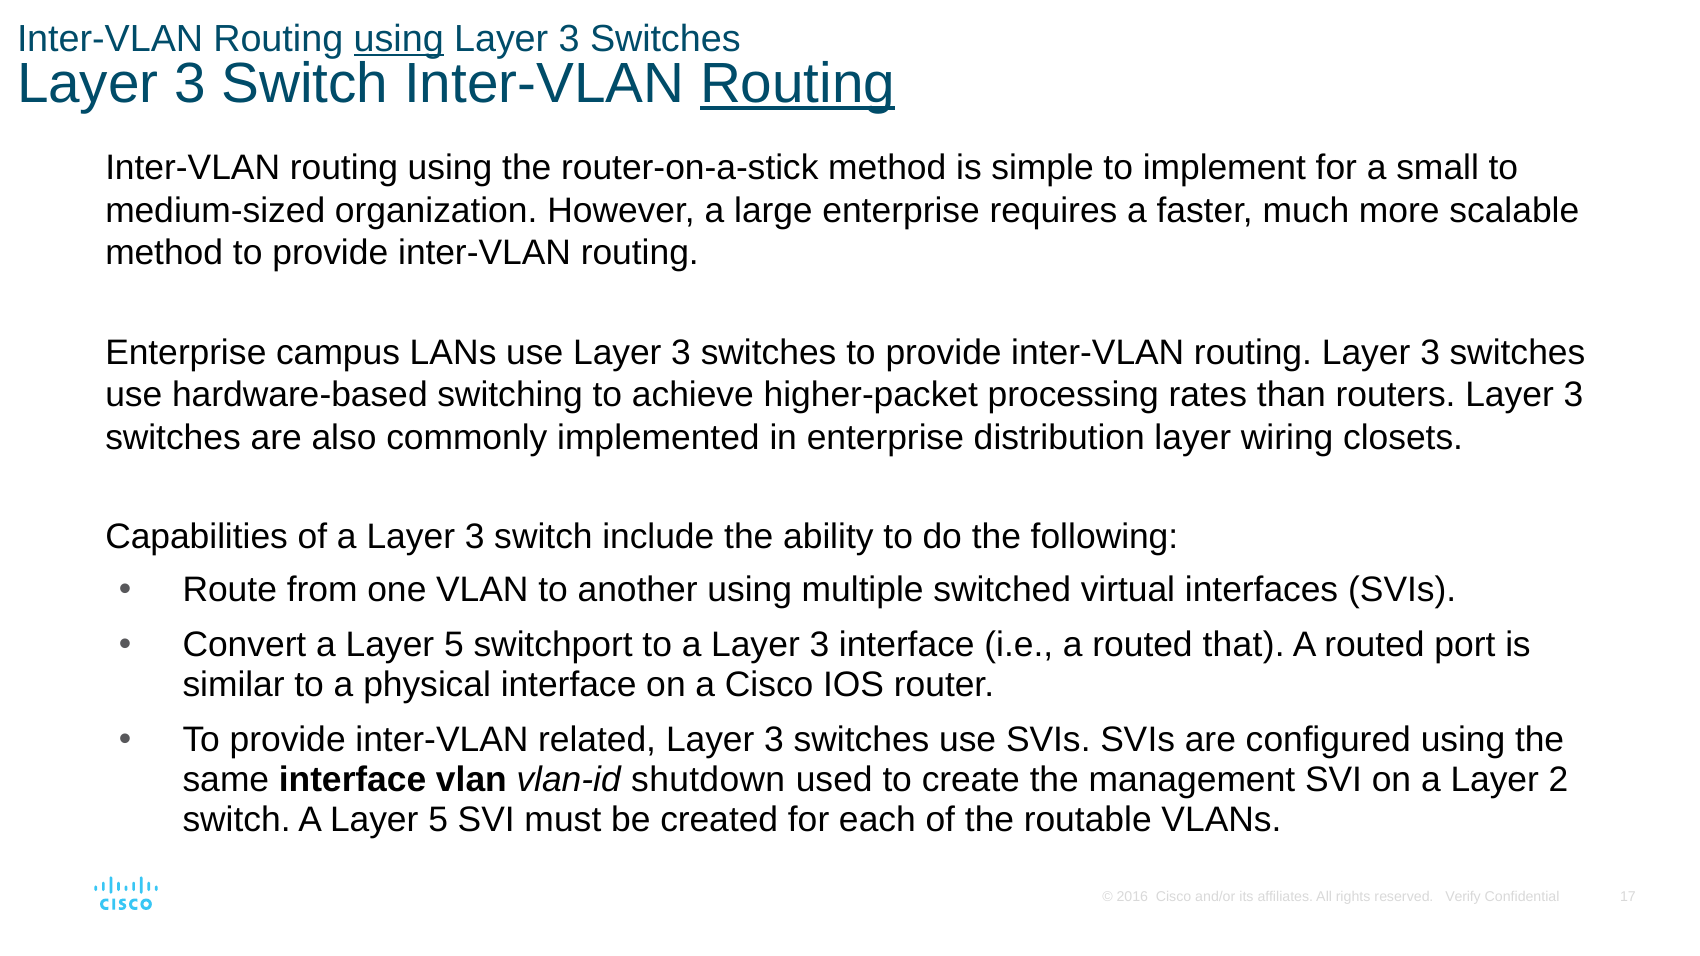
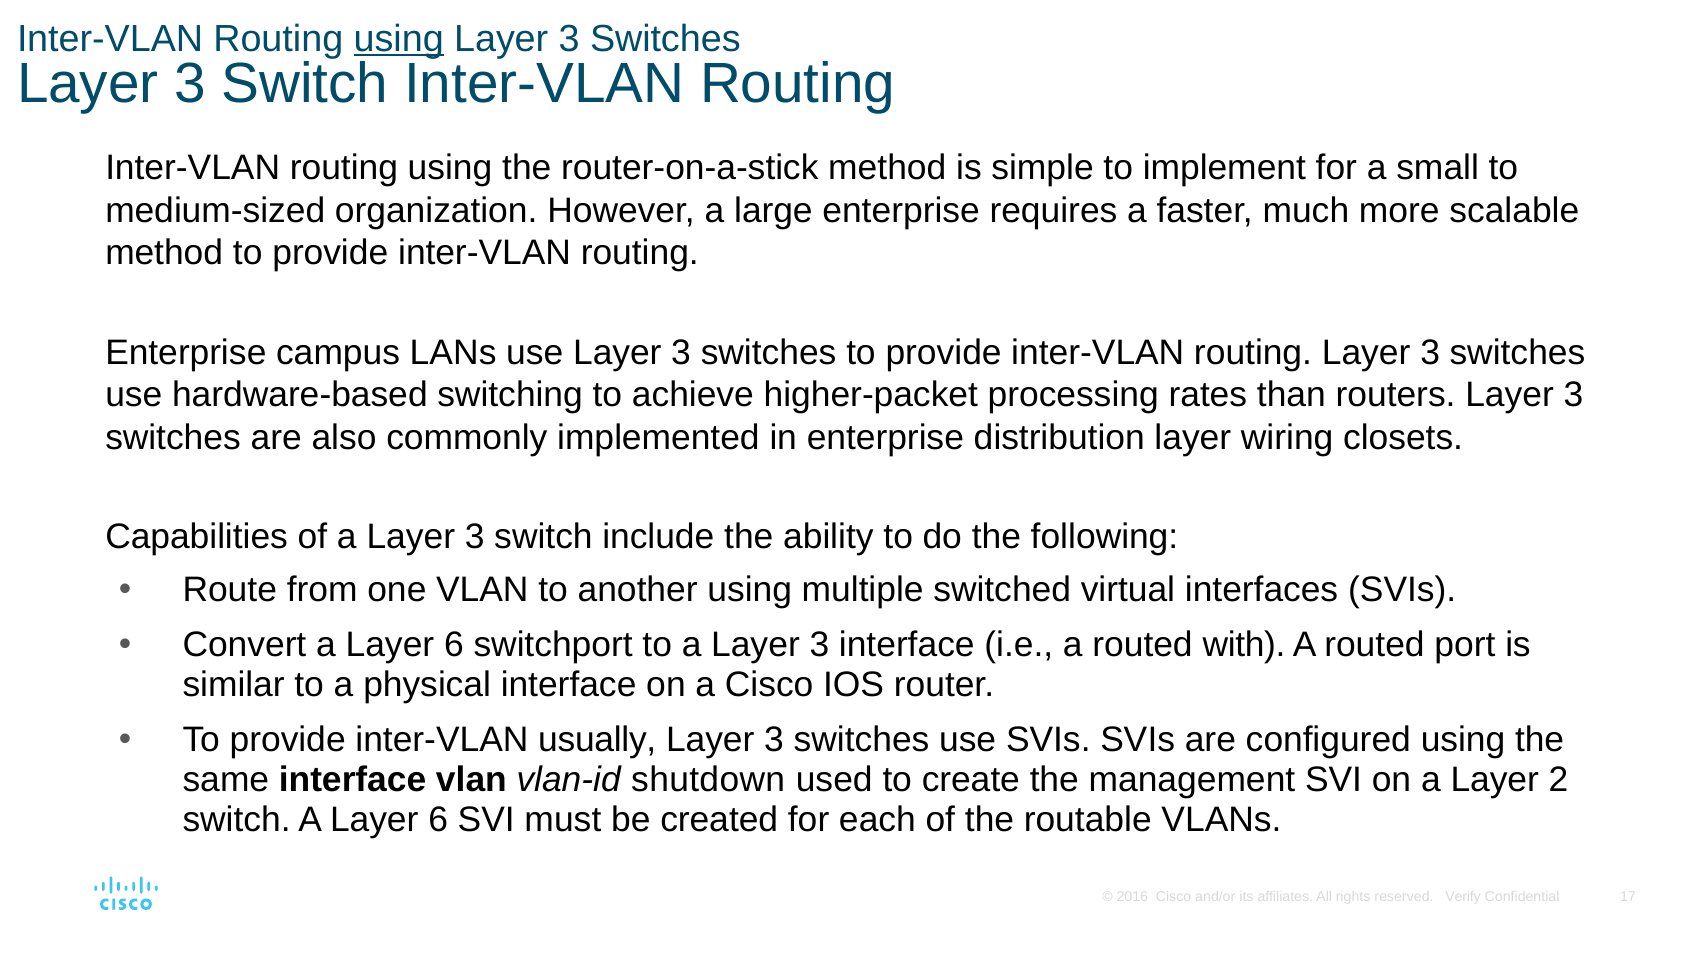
Routing underline: present -> none (798, 84)
Convert a Layer 5: 5 -> 6 (454, 645)
that: that -> with (1244, 645)
related: related -> usually (597, 740)
switch A Layer 5: 5 -> 6 (438, 820)
